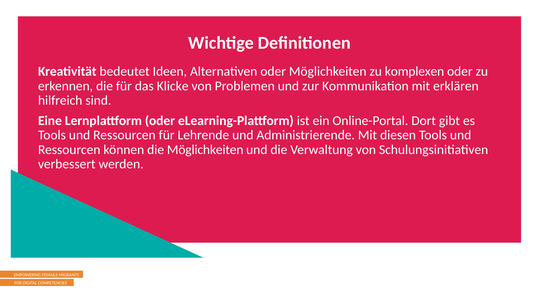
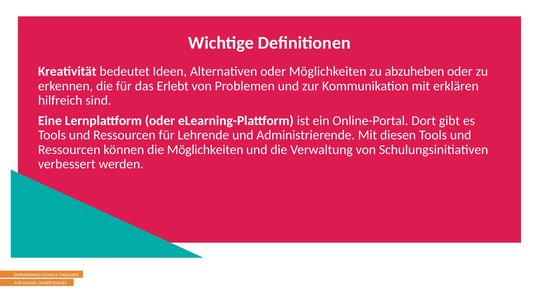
komplexen: komplexen -> abzuheben (415, 71)
Klicke: Klicke -> Erlebt (173, 86)
